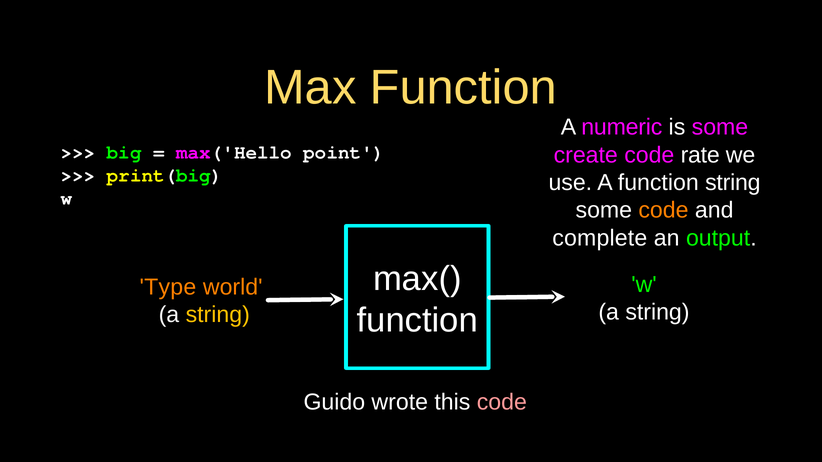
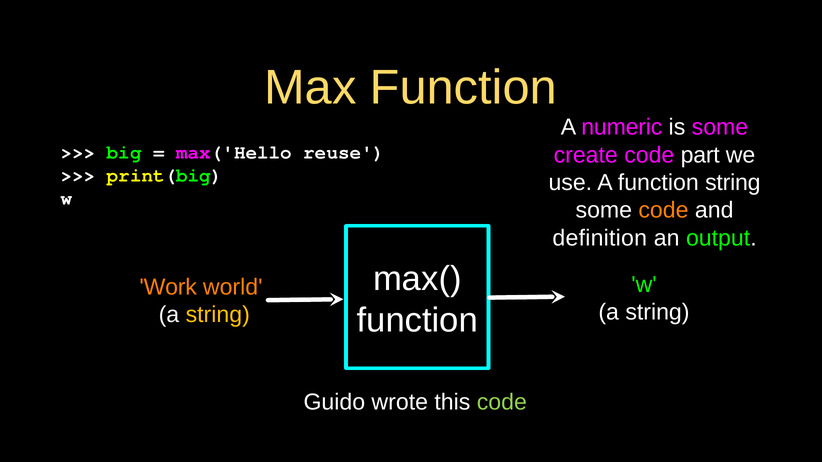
rate: rate -> part (700, 155)
point: point -> reuse (344, 153)
complete: complete -> definition (600, 238)
Type: Type -> Work (168, 287)
code colour: pink -> light green (502, 403)
